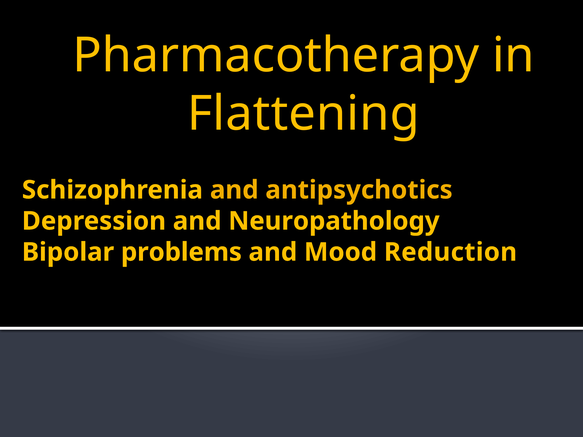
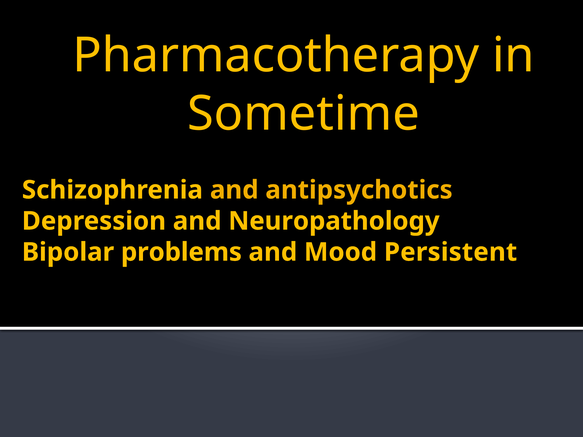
Flattening: Flattening -> Sometime (303, 114)
Reduction: Reduction -> Persistent (451, 252)
